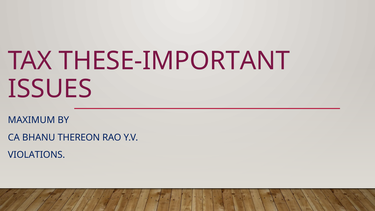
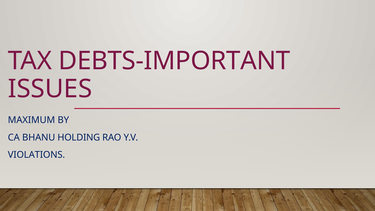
THESE-IMPORTANT: THESE-IMPORTANT -> DEBTS-IMPORTANT (174, 61)
THEREON: THEREON -> HOLDING (79, 137)
